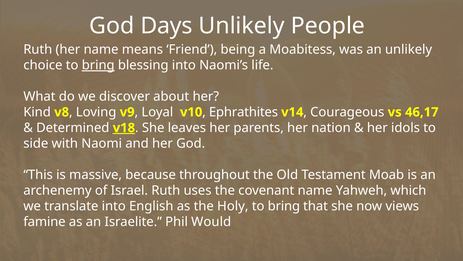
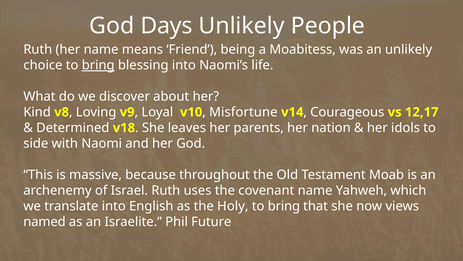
Ephrathites: Ephrathites -> Misfortune (243, 112)
46,17: 46,17 -> 12,17 (422, 112)
v18 underline: present -> none (124, 128)
famine: famine -> named (44, 221)
Would: Would -> Future (211, 221)
